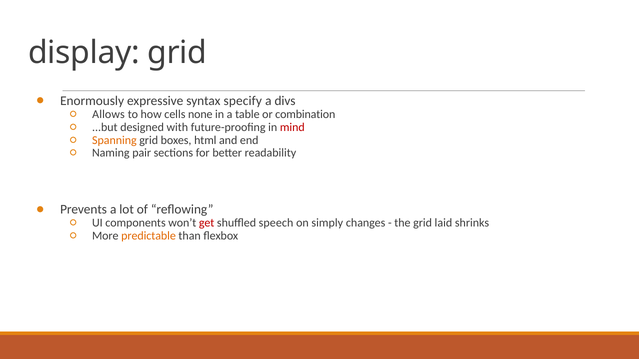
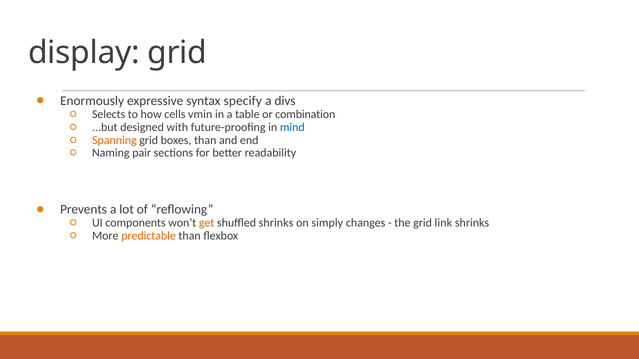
Allows: Allows -> Selects (109, 114)
none: none -> vmin (200, 114)
mind colour: red -> blue (292, 127)
boxes html: html -> than (205, 140)
get colour: red -> orange (207, 223)
shuffled speech: speech -> shrinks (276, 223)
laid: laid -> link (443, 223)
